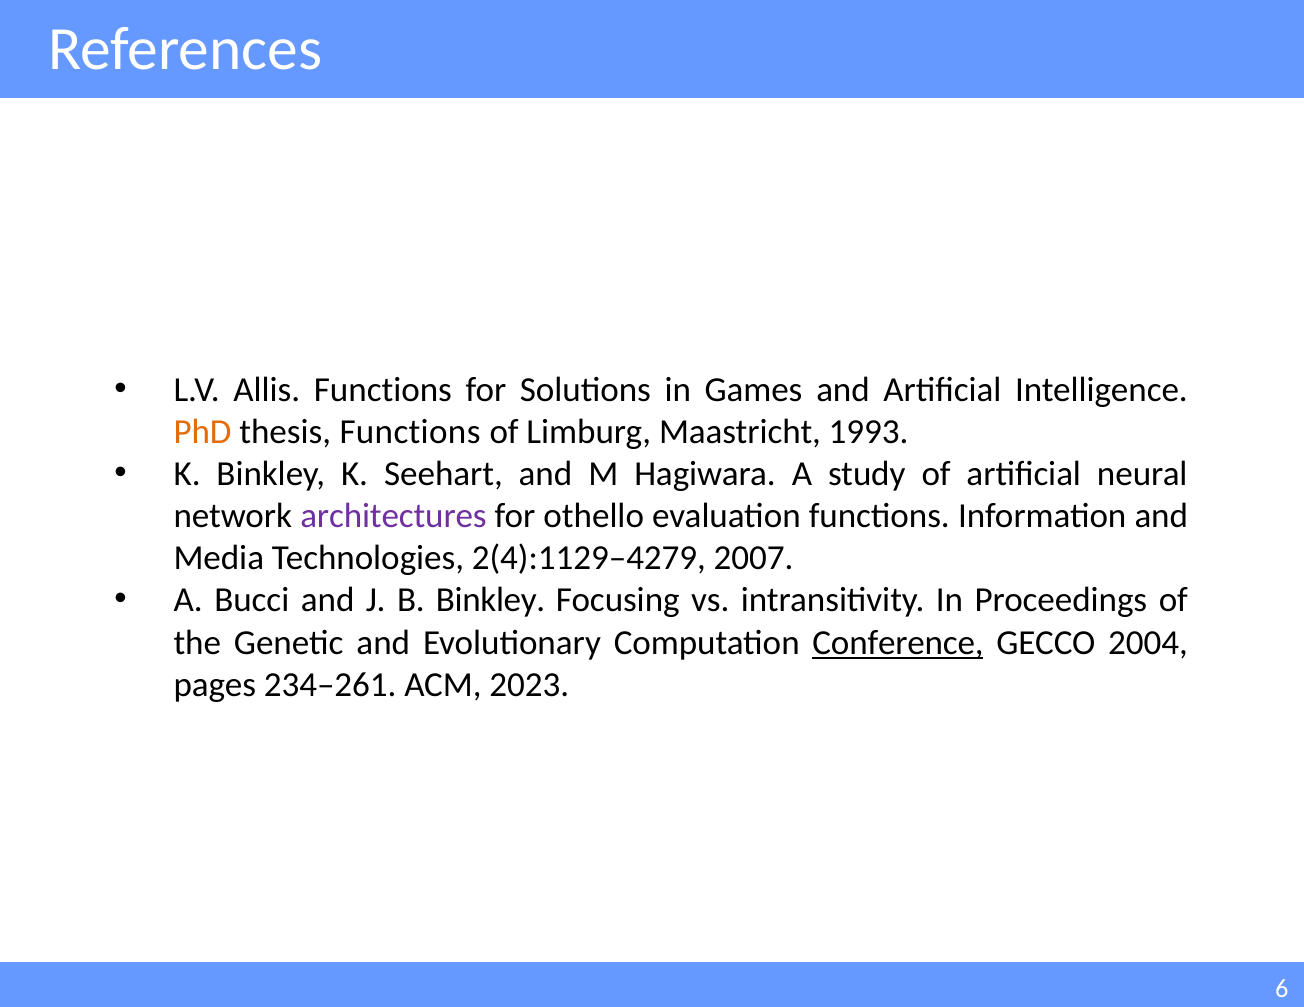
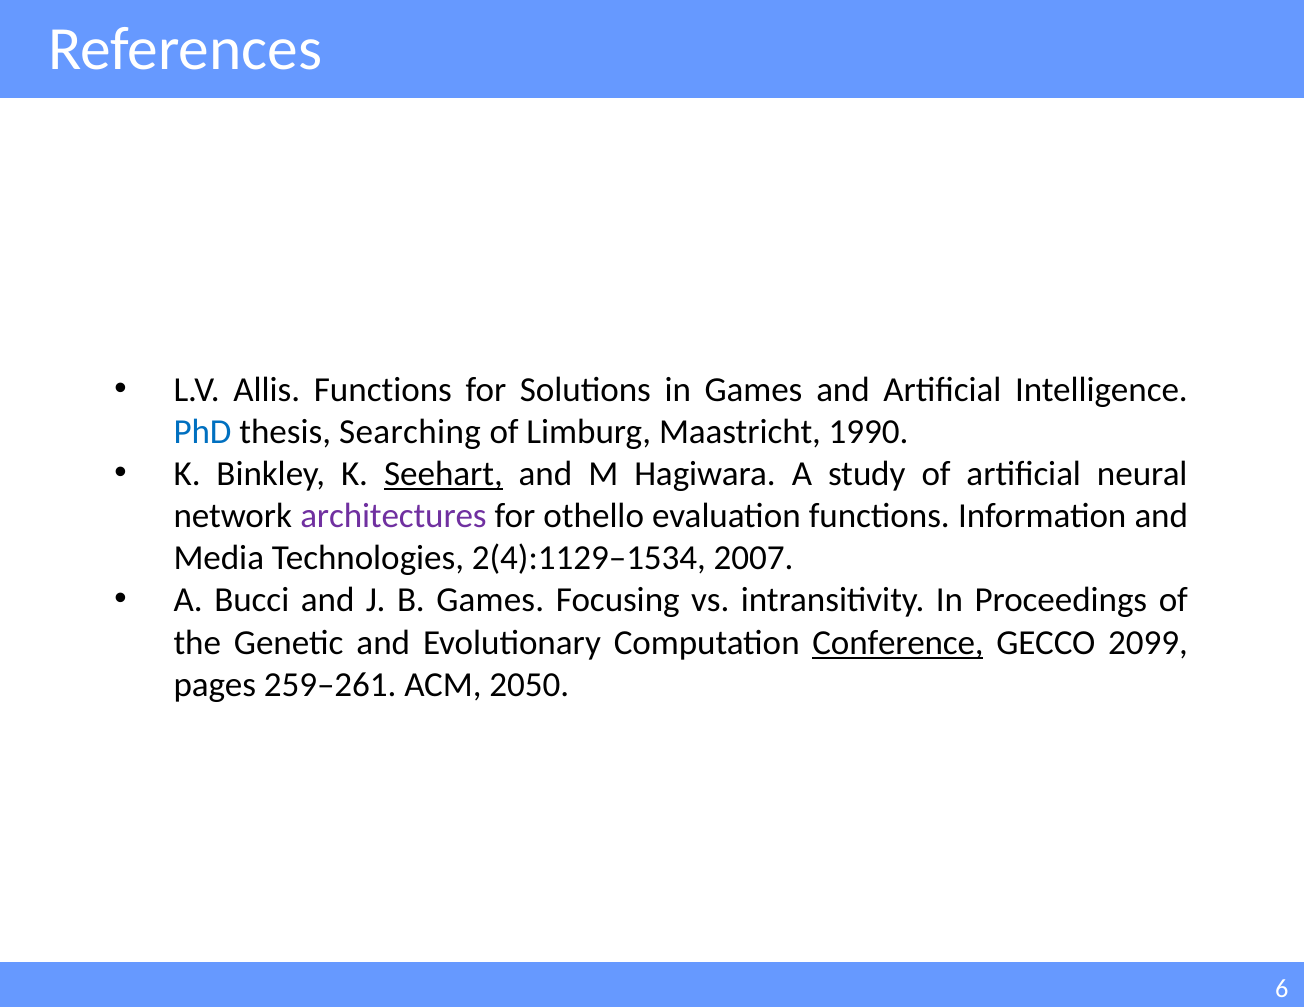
PhD colour: orange -> blue (203, 432)
thesis Functions: Functions -> Searching (410, 432)
1993: 1993 -> 1990 (869, 432)
Seehart underline: none -> present (443, 474)
2(4):1129–4279: 2(4):1129–4279 -> 2(4):1129–1534 (589, 559)
B Binkley: Binkley -> Games (490, 601)
2004: 2004 -> 2099 (1148, 643)
234–261: 234–261 -> 259–261 (330, 685)
2023: 2023 -> 2050 (529, 685)
